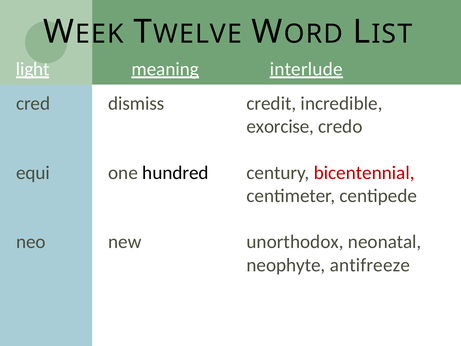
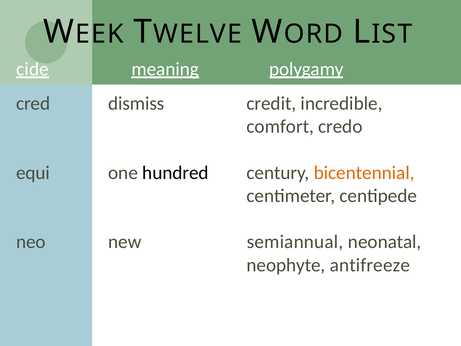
light: light -> cide (33, 69)
interlude: interlude -> polygamy (306, 69)
exorcise: exorcise -> comfort (280, 127)
bicentennial colour: red -> orange (364, 173)
unorthodox: unorthodox -> semiannual (295, 242)
